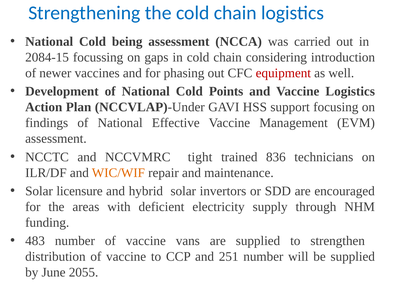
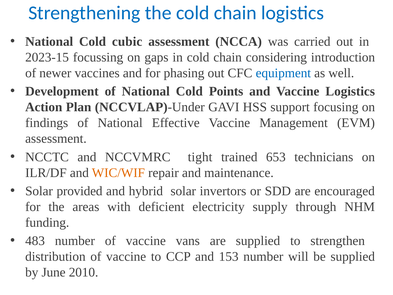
being: being -> cubic (127, 42)
2084-15: 2084-15 -> 2023-15 (47, 57)
equipment colour: red -> blue (283, 73)
836: 836 -> 653 (276, 157)
licensure: licensure -> provided (80, 191)
251: 251 -> 153 (229, 256)
2055: 2055 -> 2010 (84, 272)
